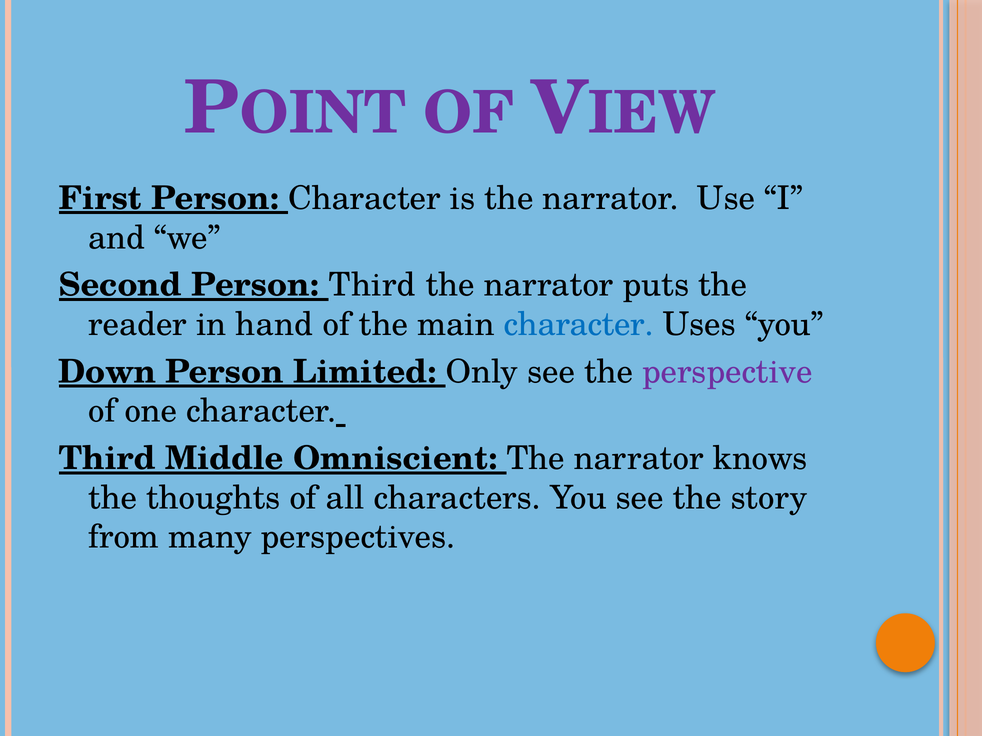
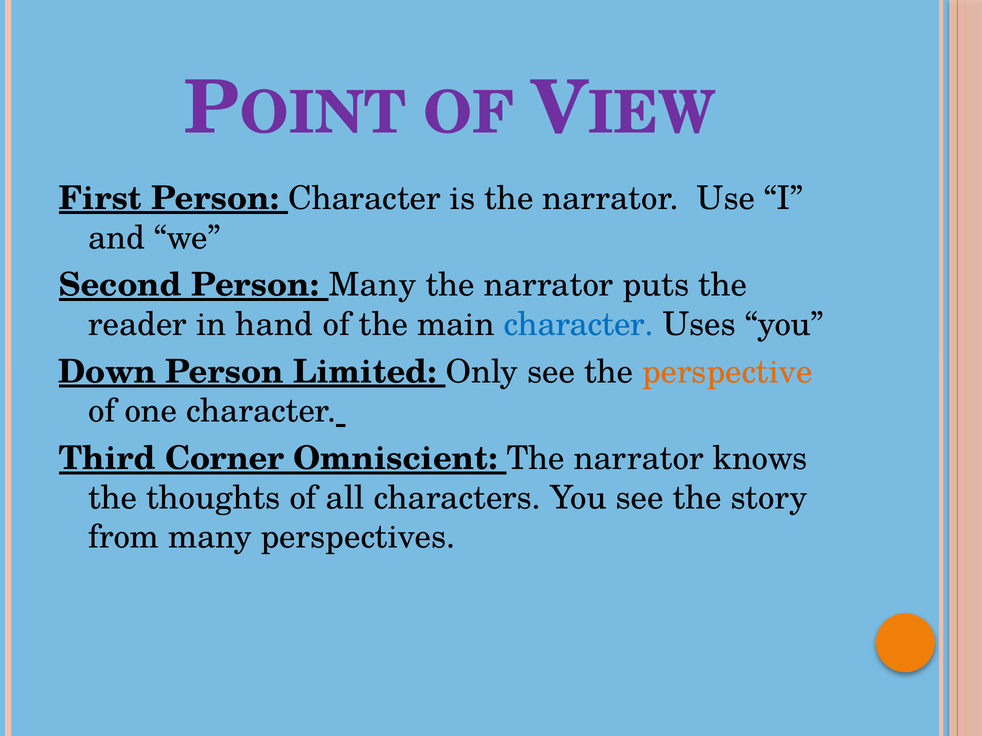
Person Third: Third -> Many (372, 285)
perspective colour: purple -> orange (727, 372)
Middle: Middle -> Corner (225, 459)
